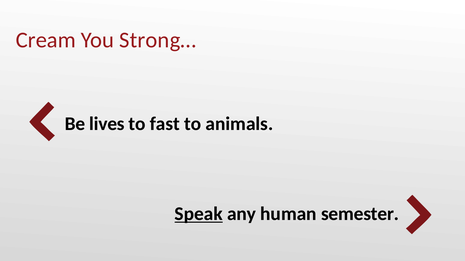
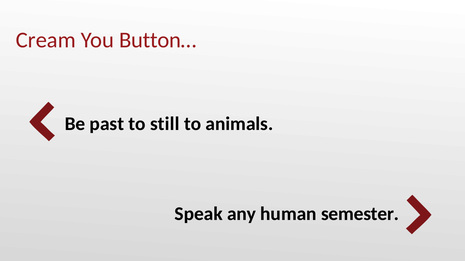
Strong…: Strong… -> Button… (158, 40)
lives: lives -> past (107, 124)
fast: fast -> still (165, 124)
Speak underline: present -> none (199, 214)
